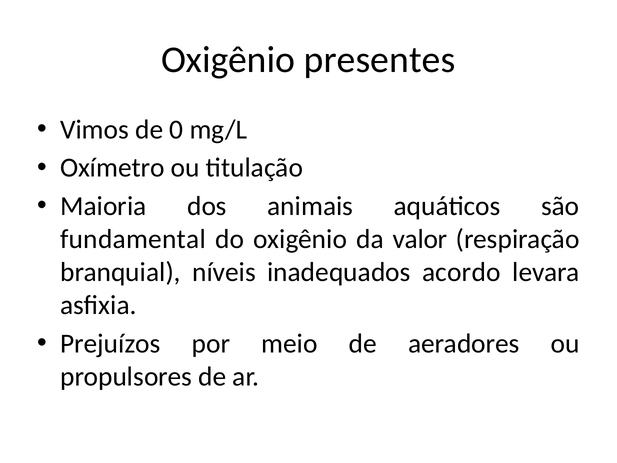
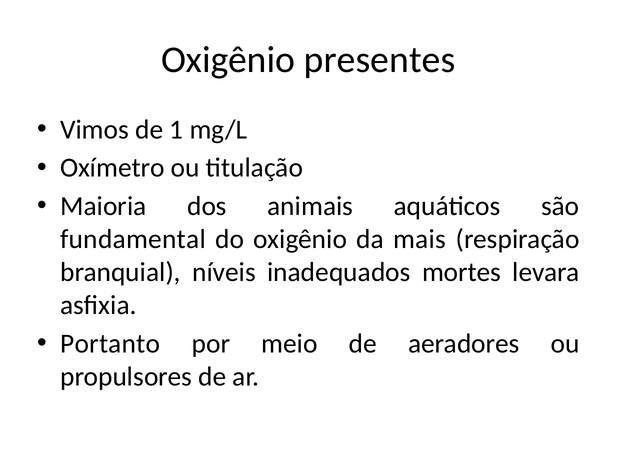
0: 0 -> 1 (176, 129)
valor: valor -> mais (420, 239)
acordo: acordo -> mortes (462, 272)
Prejuízos: Prejuízos -> Portanto (110, 343)
